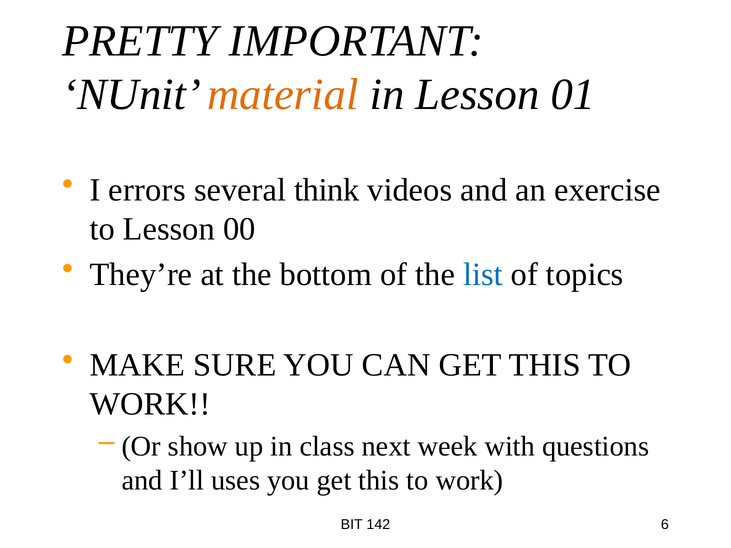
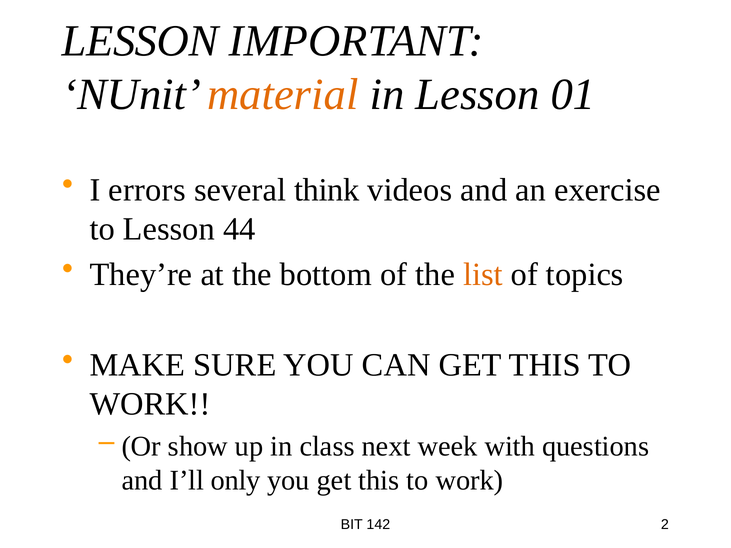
PRETTY: PRETTY -> LESSON (140, 41)
00: 00 -> 44 (239, 229)
list colour: blue -> orange (483, 274)
uses: uses -> only (236, 481)
6: 6 -> 2 (665, 525)
